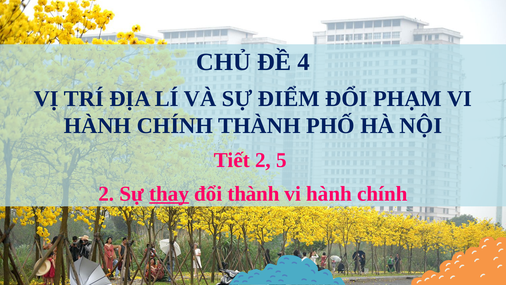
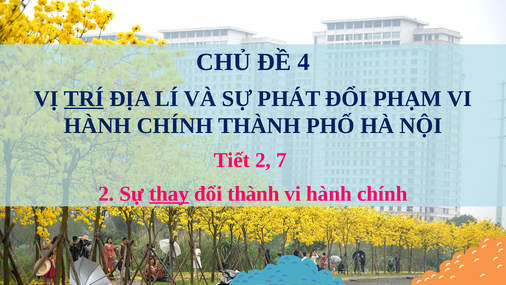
TRÍ underline: none -> present (84, 99)
ĐIỂM: ĐIỂM -> PHÁT (289, 99)
5: 5 -> 7 (281, 160)
